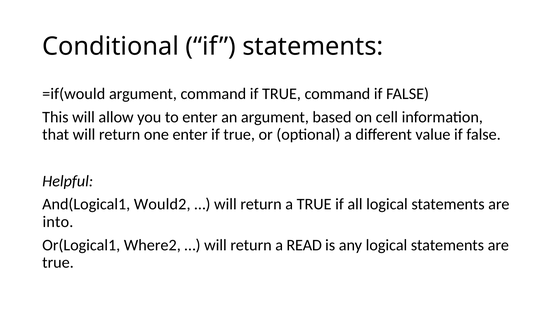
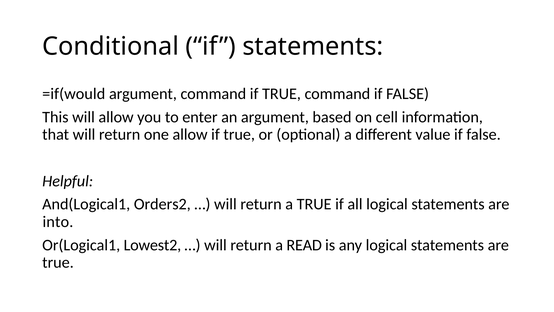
one enter: enter -> allow (190, 134)
Would2: Would2 -> Orders2 (162, 204)
Where2: Where2 -> Lowest2 (152, 245)
